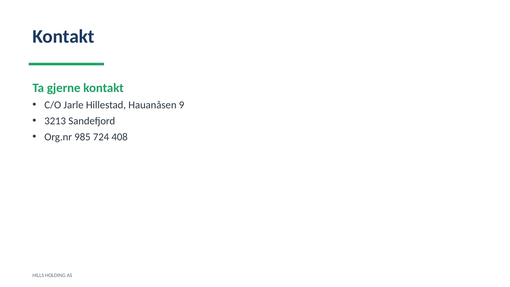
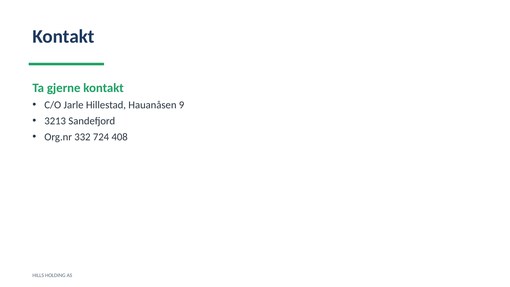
985: 985 -> 332 (82, 137)
